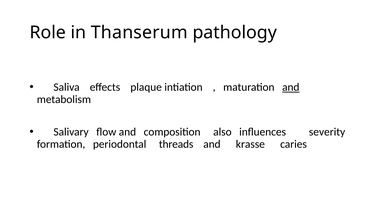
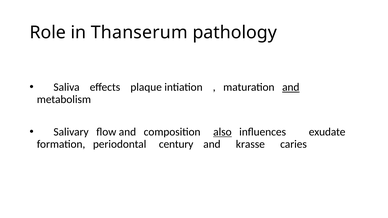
also underline: none -> present (222, 132)
severity: severity -> exudate (327, 132)
threads: threads -> century (176, 144)
